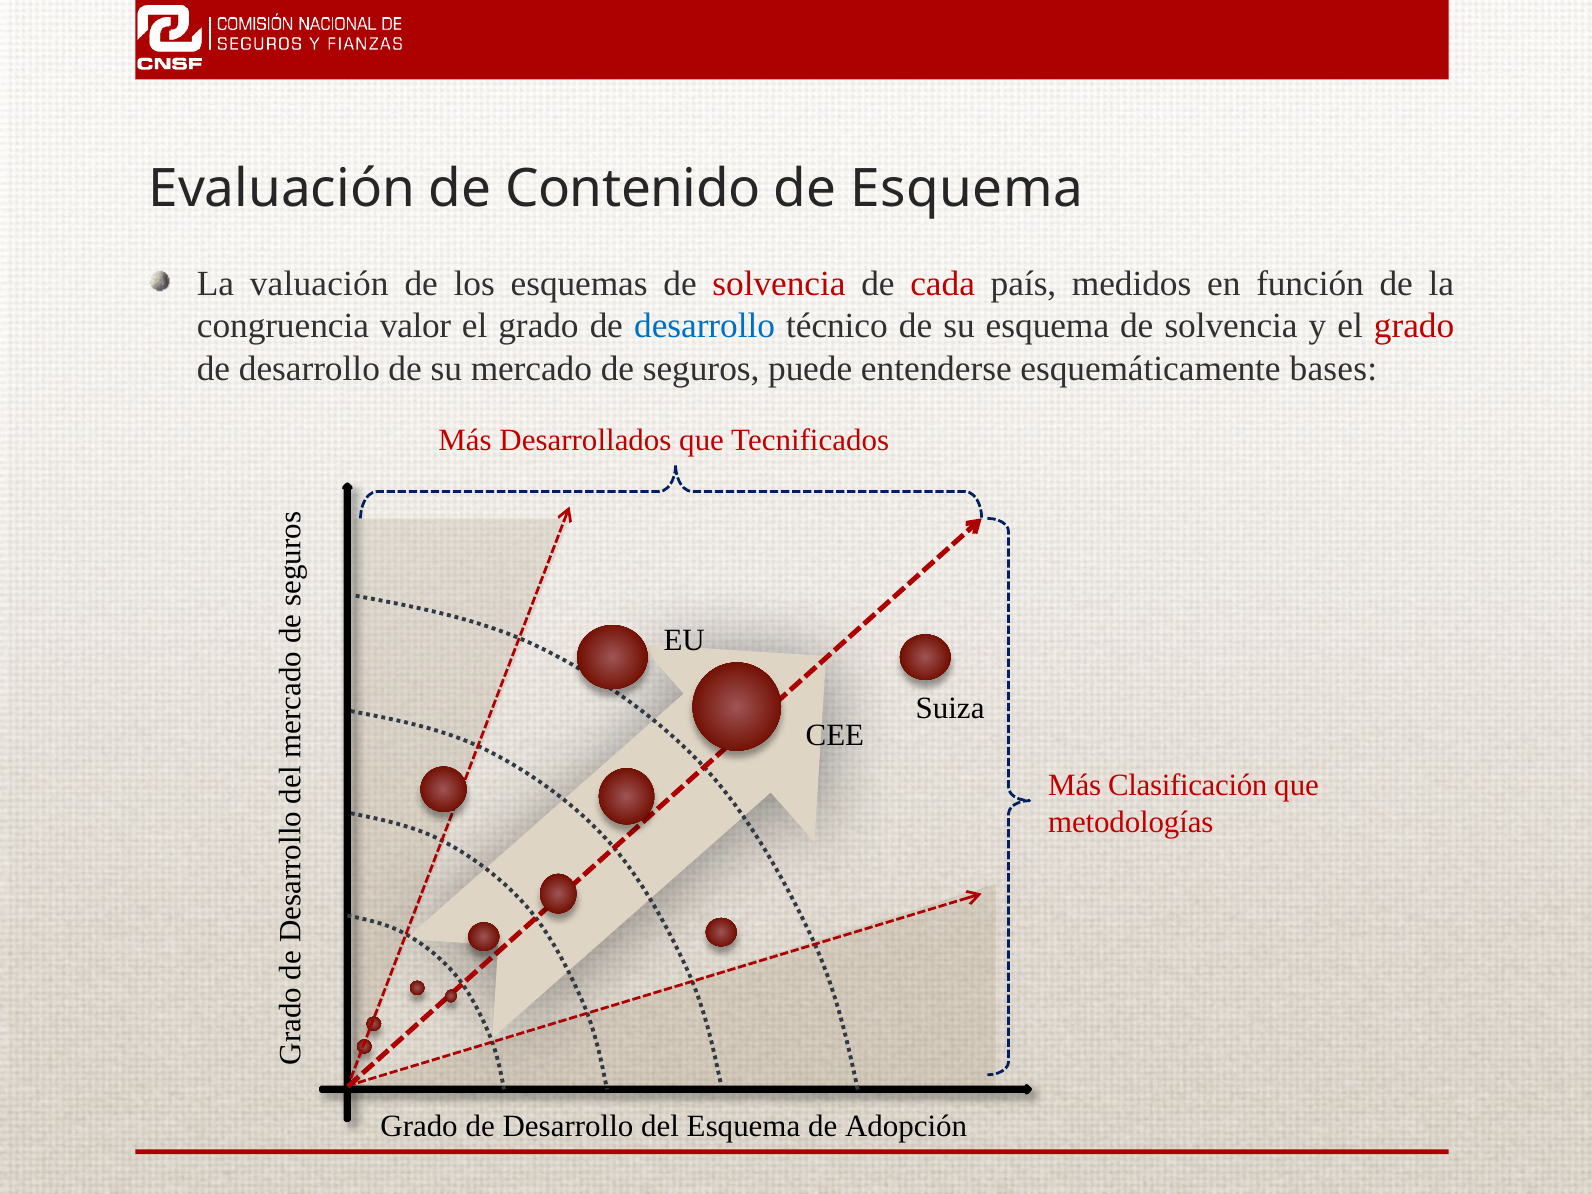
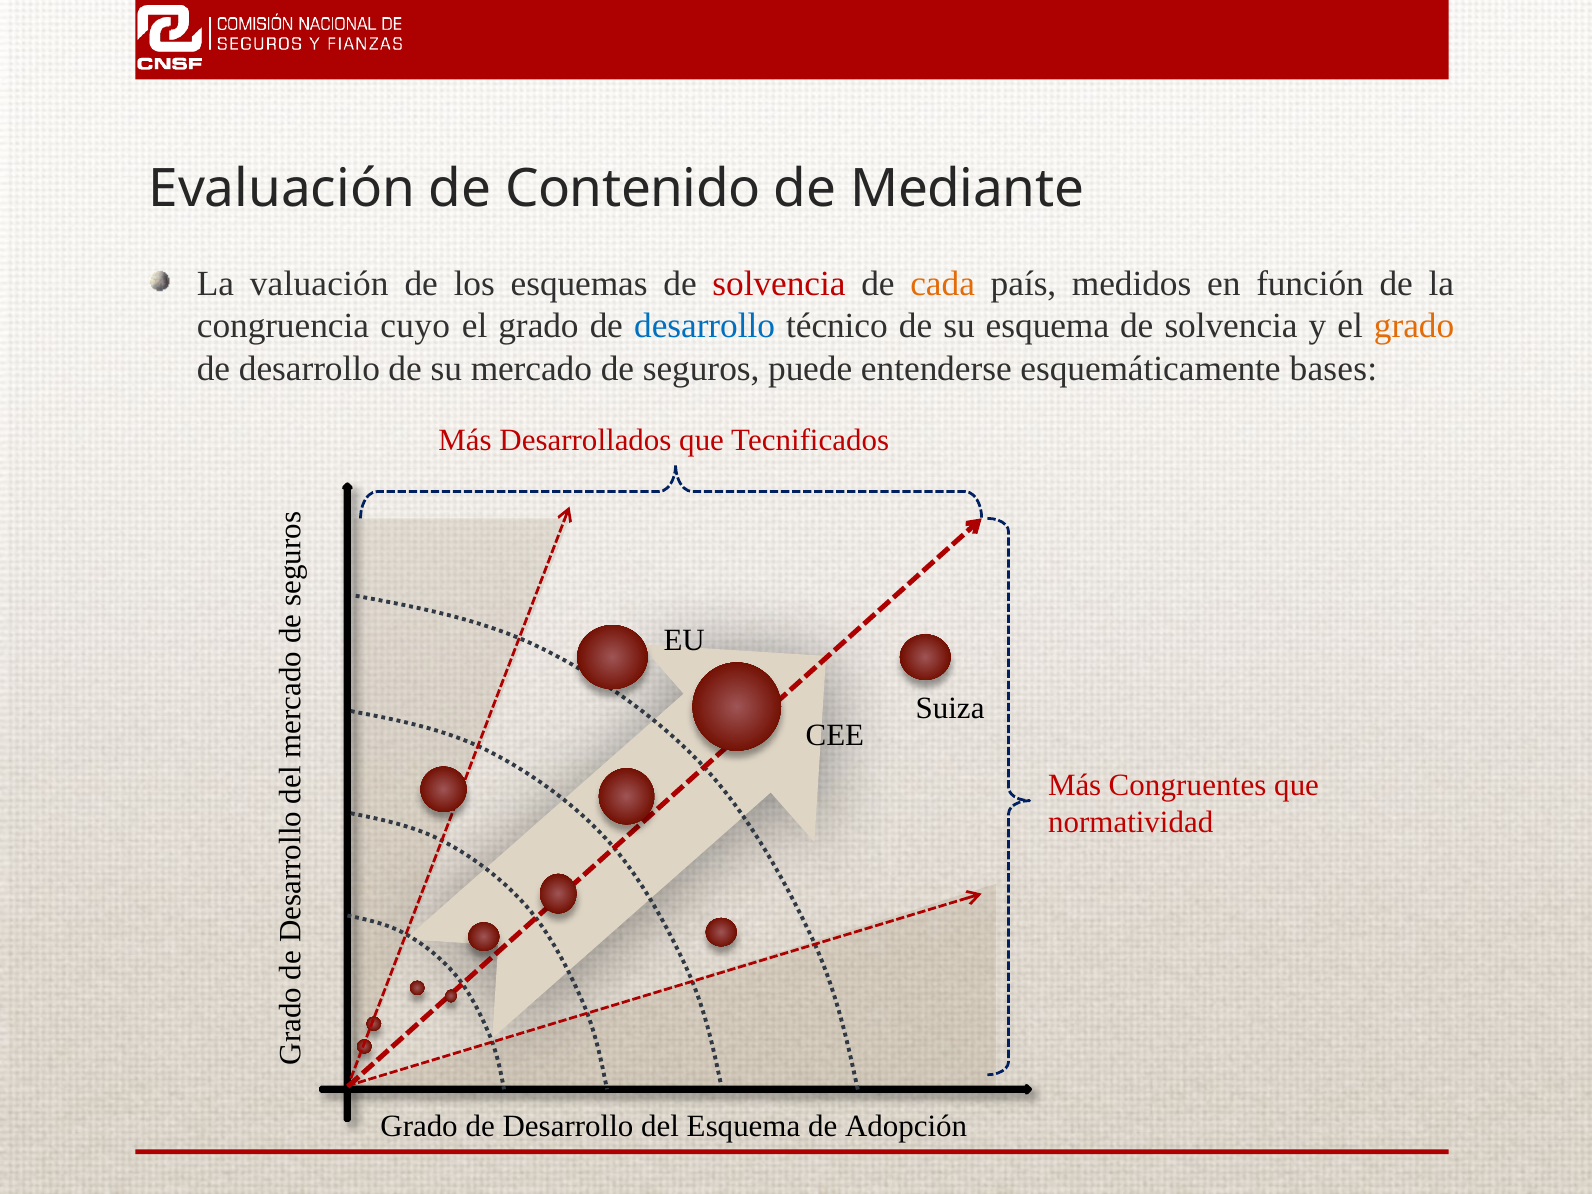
de Esquema: Esquema -> Mediante (967, 189)
cada colour: red -> orange (943, 284)
valor: valor -> cuyo (415, 326)
grado colour: red -> orange (1414, 326)
Clasificación: Clasificación -> Congruentes (1188, 785)
metodologías: metodologías -> normatividad (1131, 823)
